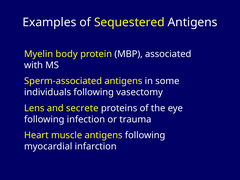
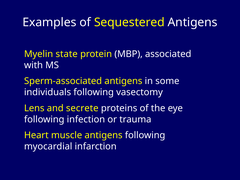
body: body -> state (67, 54)
